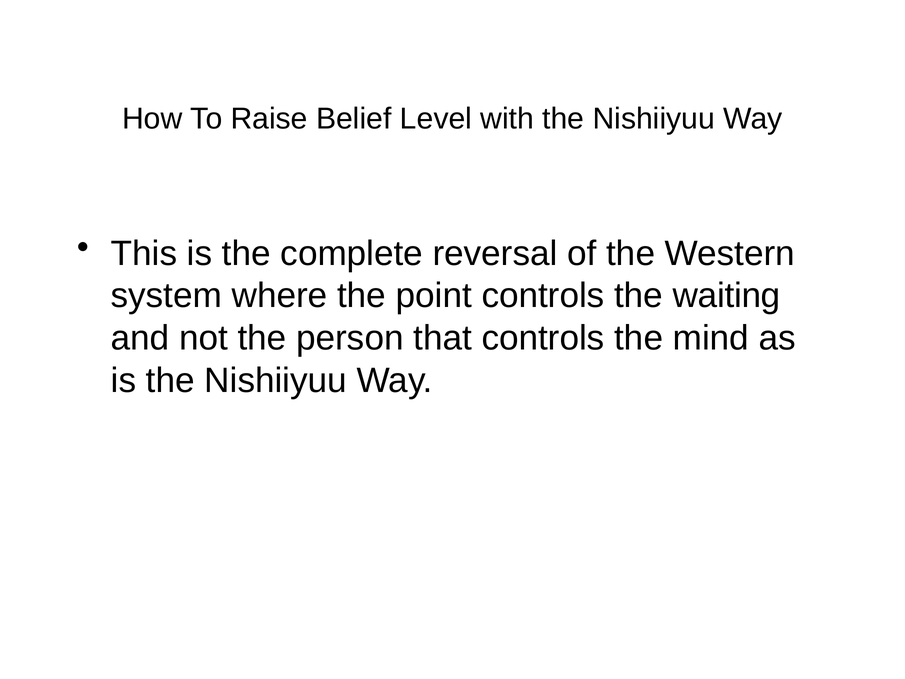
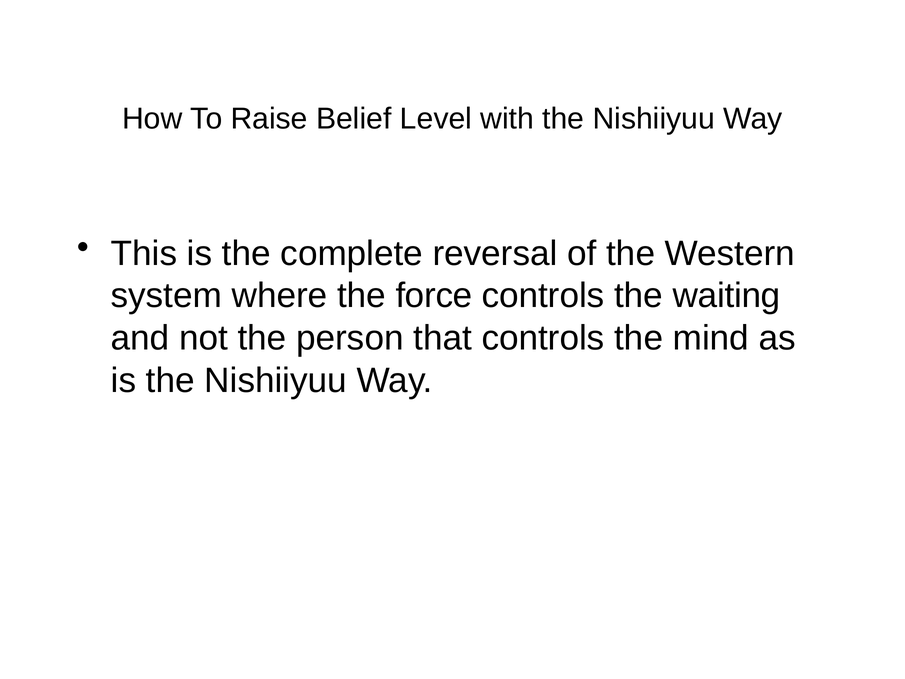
point: point -> force (434, 296)
